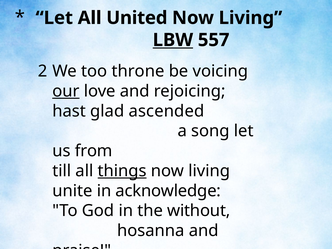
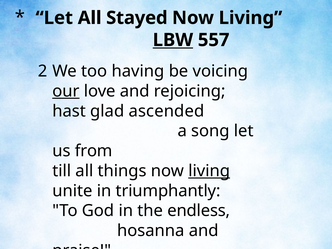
United: United -> Stayed (137, 18)
throne: throne -> having (138, 71)
things underline: present -> none (122, 171)
living underline: none -> present (209, 171)
acknowledge: acknowledge -> triumphantly (168, 191)
without: without -> endless (199, 211)
